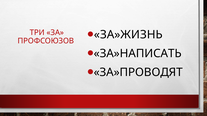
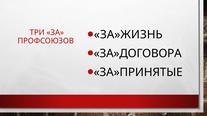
ЗА»НАПИСАТЬ: ЗА»НАПИСАТЬ -> ЗА»ДОГОВОРА (138, 54)
ЗА»ПРОВОДЯТ: ЗА»ПРОВОДЯТ -> ЗА»ПРИНЯТЫЕ (138, 73)
